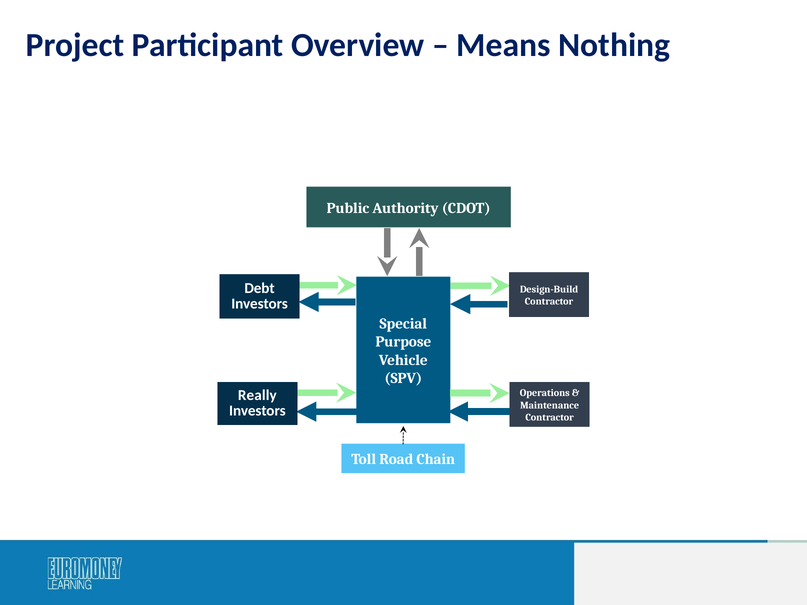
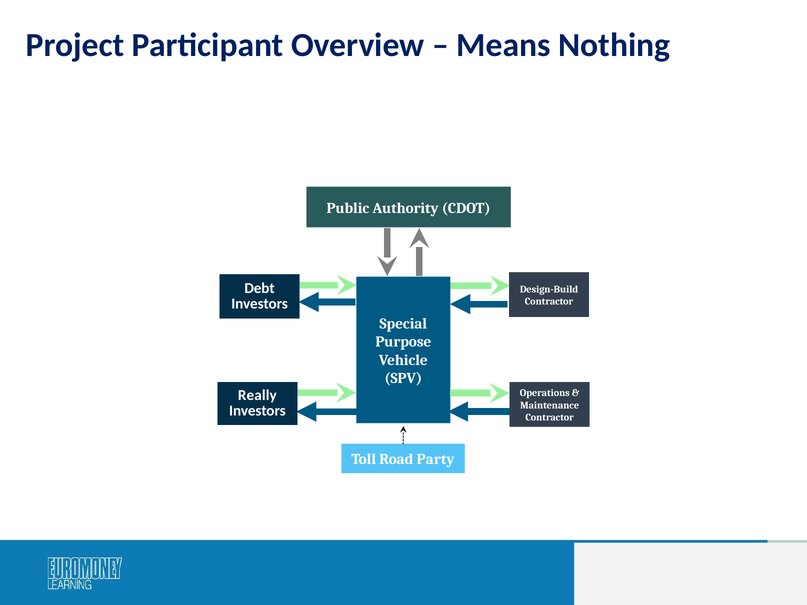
Chain: Chain -> Party (436, 460)
